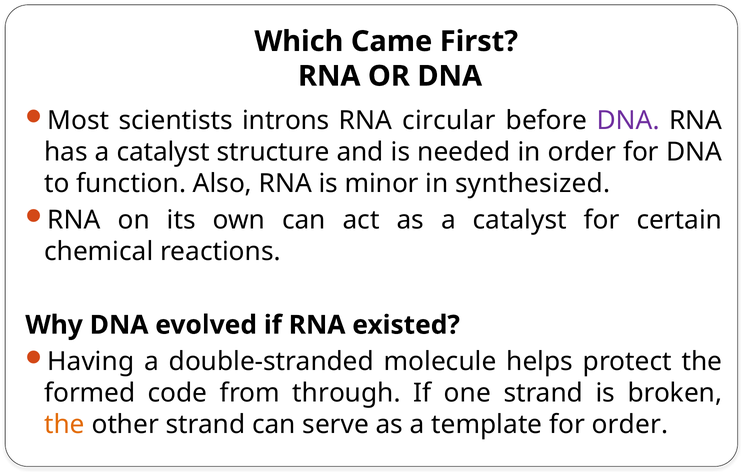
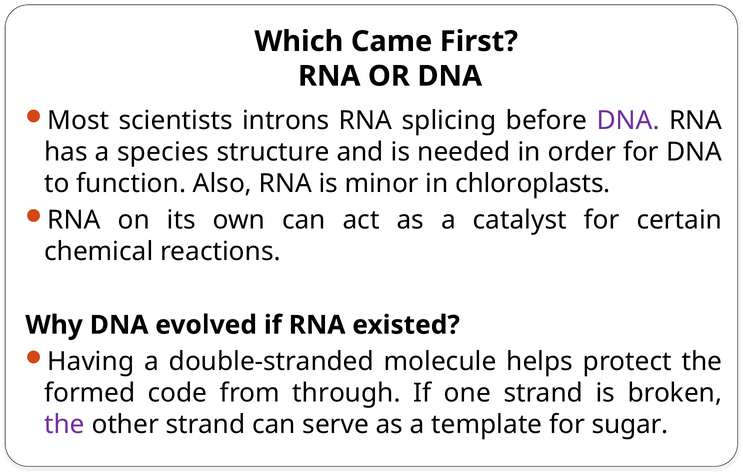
circular: circular -> splicing (449, 121)
has a catalyst: catalyst -> species (163, 152)
synthesized: synthesized -> chloroplasts (533, 184)
the colour: orange -> purple (65, 425)
for order: order -> sugar (630, 425)
